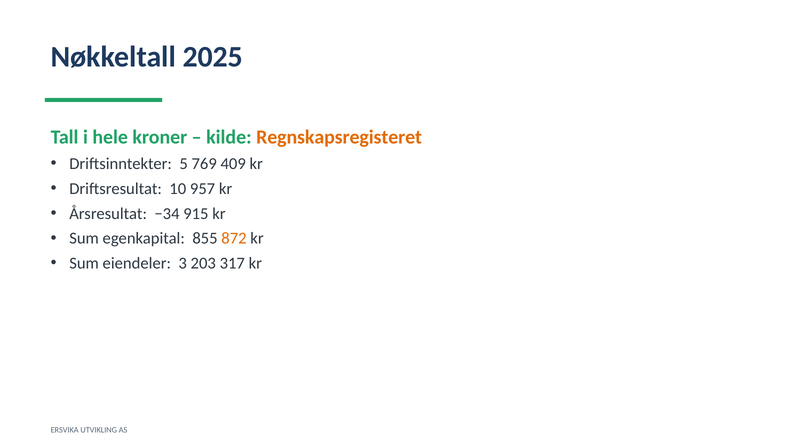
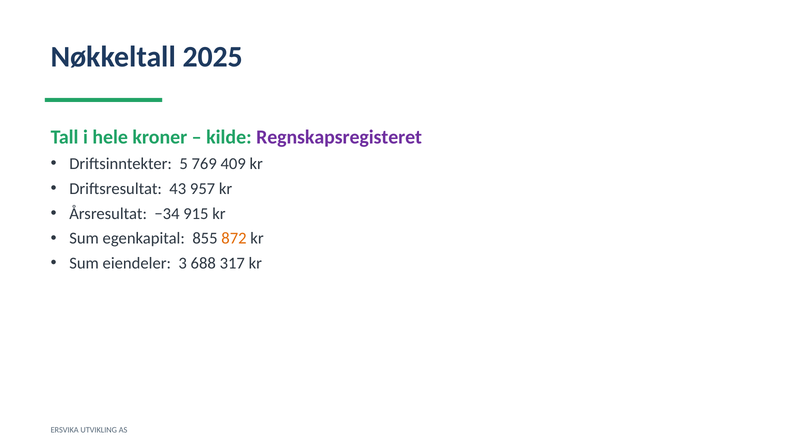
Regnskapsregisteret colour: orange -> purple (339, 137)
10: 10 -> 43 (178, 189)
203: 203 -> 688 (203, 263)
